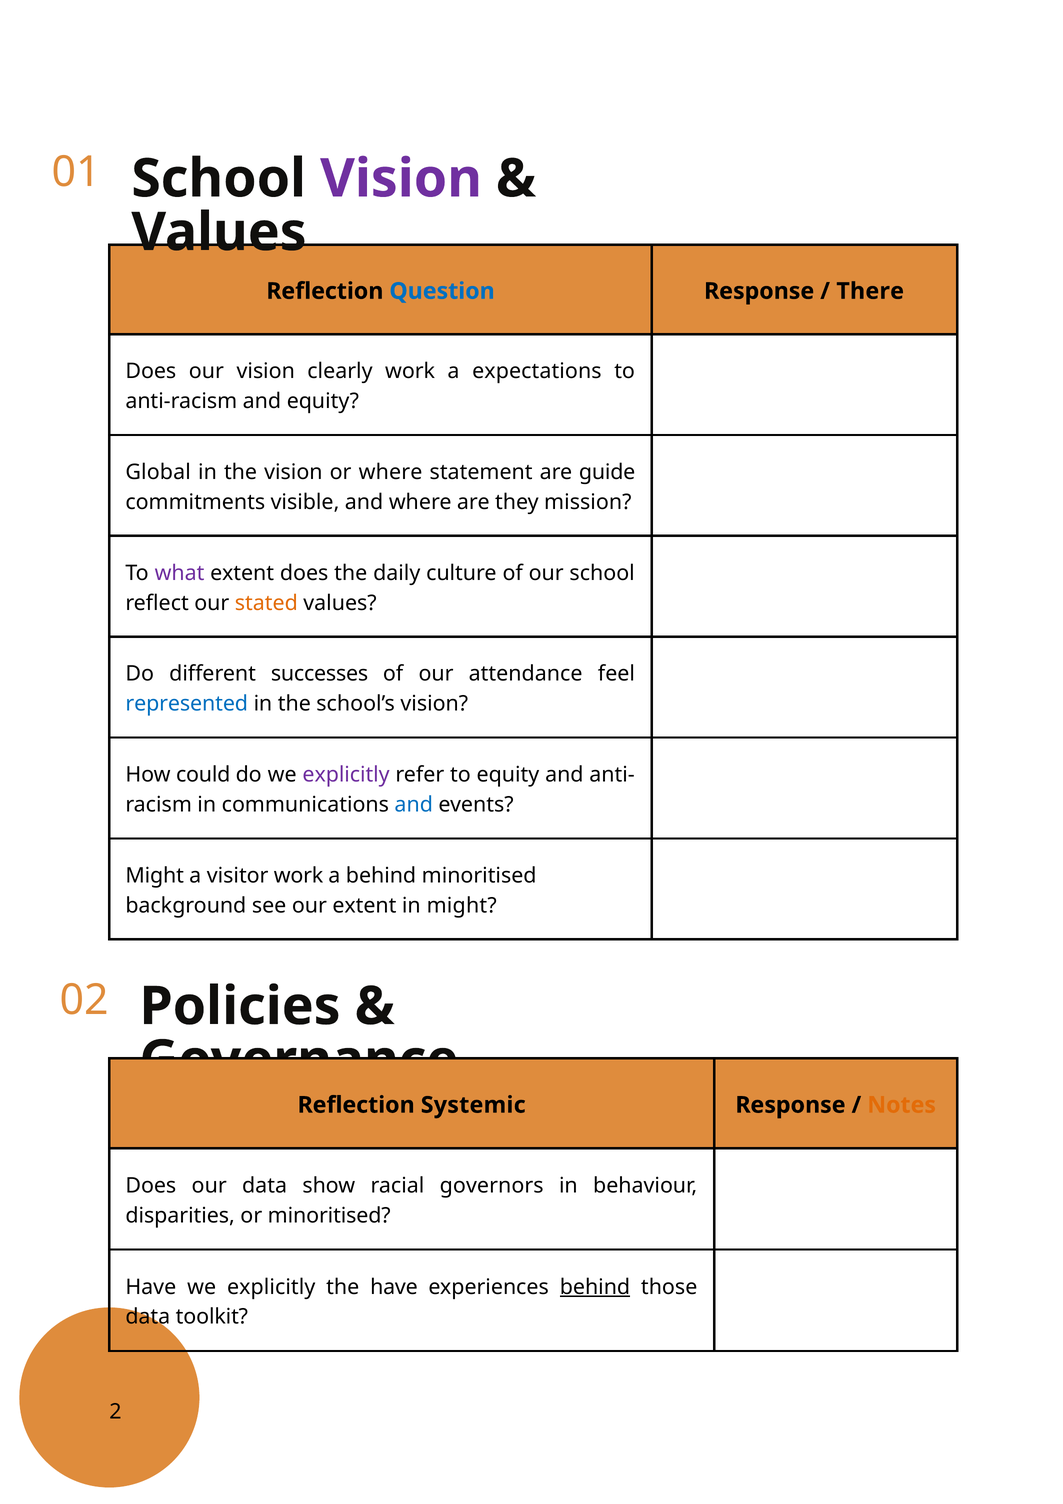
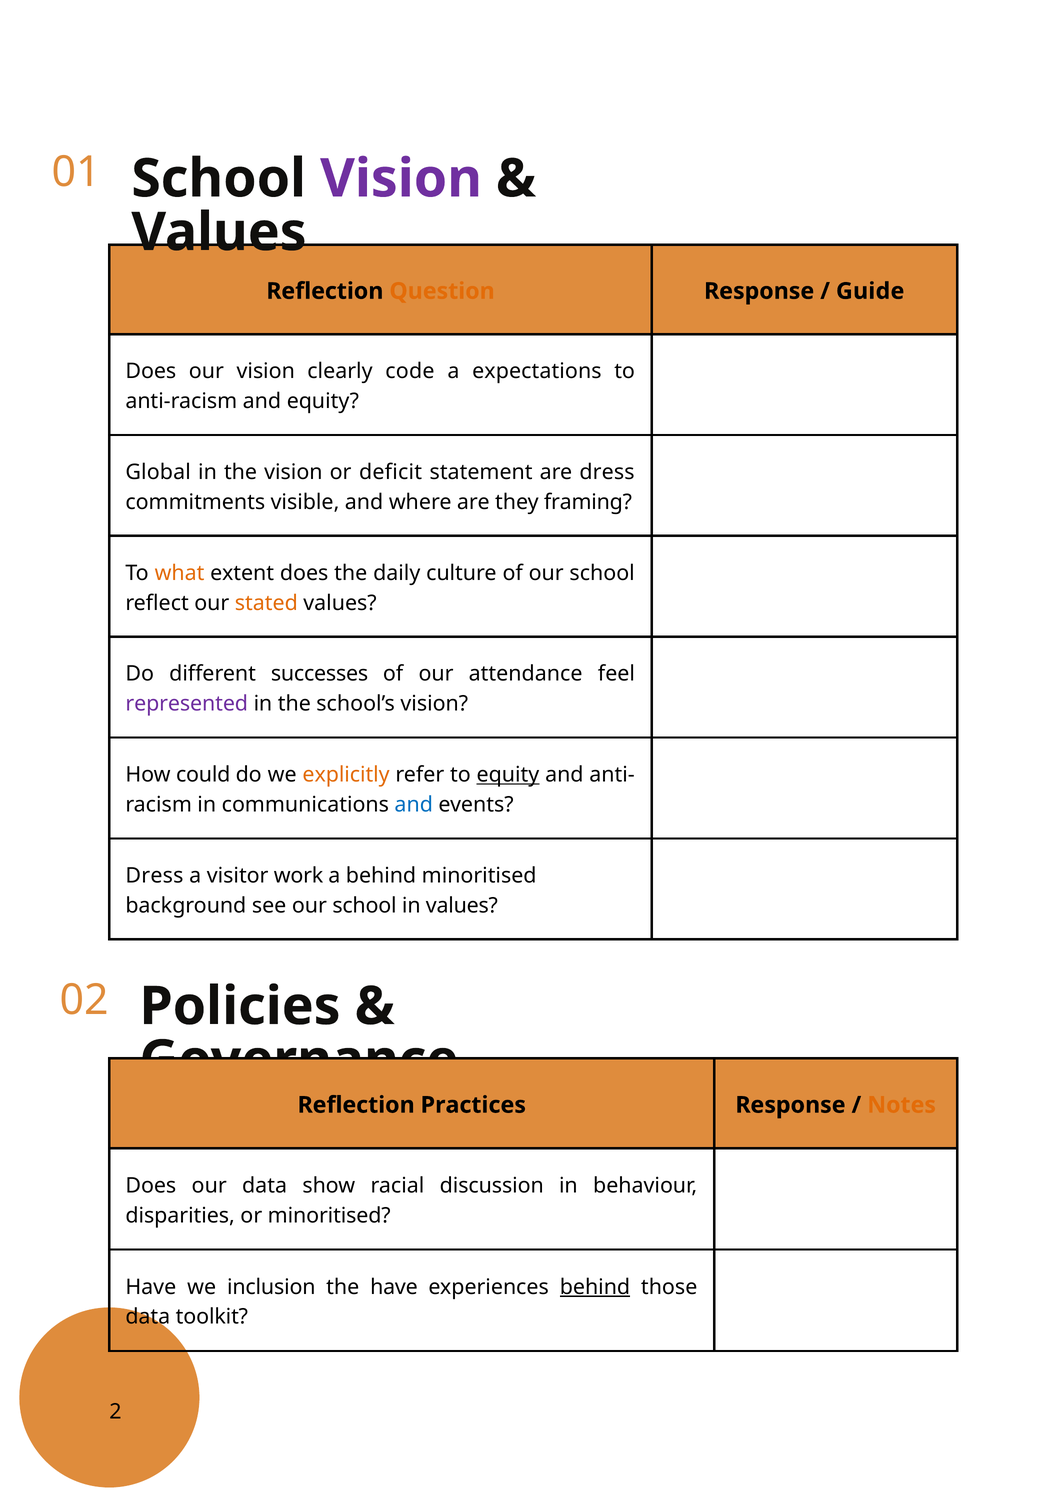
Question colour: blue -> orange (442, 291)
There: There -> Guide (870, 291)
clearly work: work -> code (410, 371)
or where: where -> deficit (391, 472)
are guide: guide -> dress (607, 472)
mission: mission -> framing (588, 502)
what colour: purple -> orange (180, 573)
represented colour: blue -> purple (187, 704)
explicitly colour: purple -> orange (346, 775)
equity underline: none -> present (508, 775)
Might: Might -> Dress (154, 876)
see our extent: extent -> school (364, 906)
in might: might -> values (462, 906)
Systemic: Systemic -> Practices (473, 1105)
governors: governors -> discussion (492, 1186)
Have we explicitly: explicitly -> inclusion (271, 1287)
